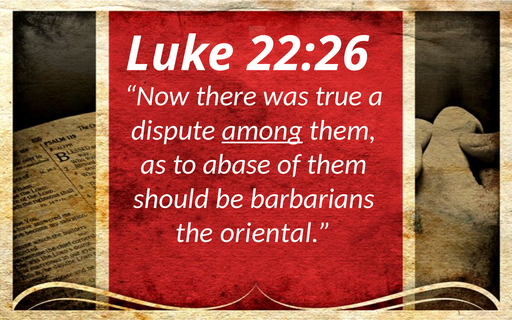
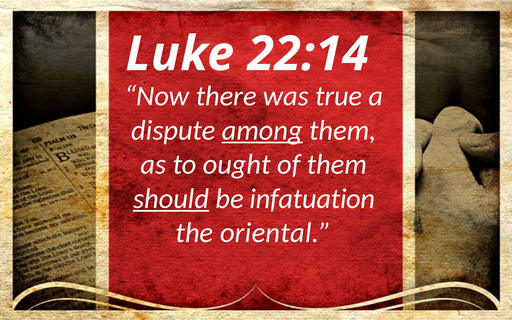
22:26: 22:26 -> 22:14 (308, 54)
abase: abase -> ought (237, 165)
should underline: none -> present (171, 199)
barbarians: barbarians -> infatuation (312, 199)
